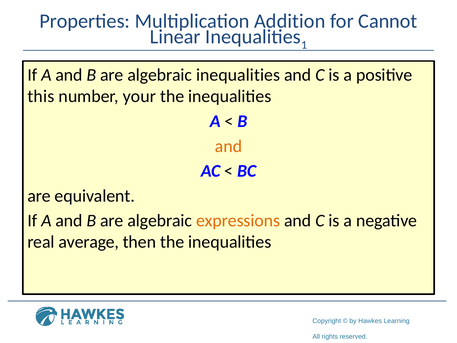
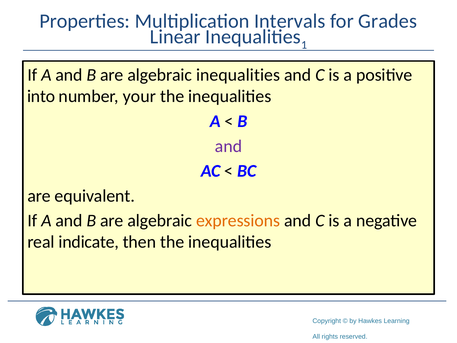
Addition: Addition -> Intervals (290, 21)
Cannot: Cannot -> Grades (388, 21)
this: this -> into (41, 96)
and colour: orange -> purple (229, 146)
average: average -> indicate (89, 242)
